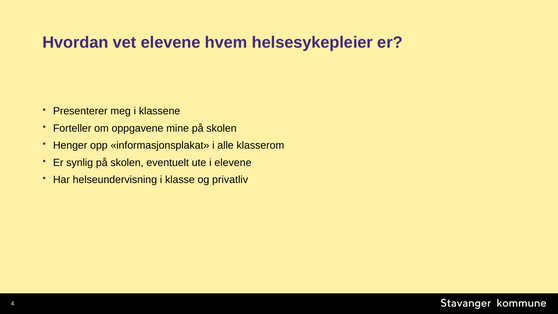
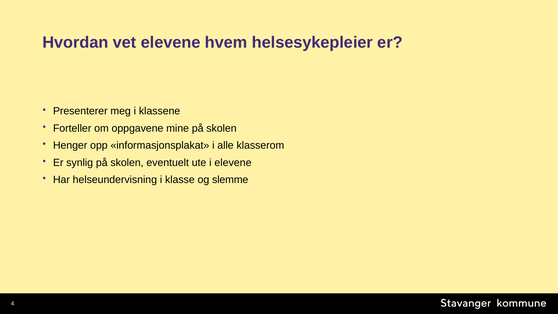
privatliv: privatliv -> slemme (230, 180)
